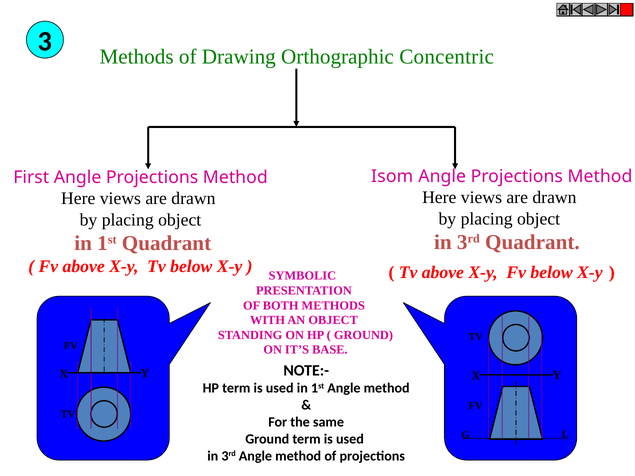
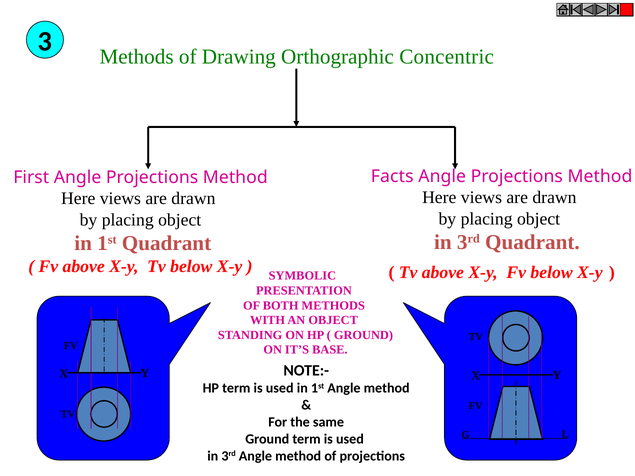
Isom: Isom -> Facts (392, 177)
